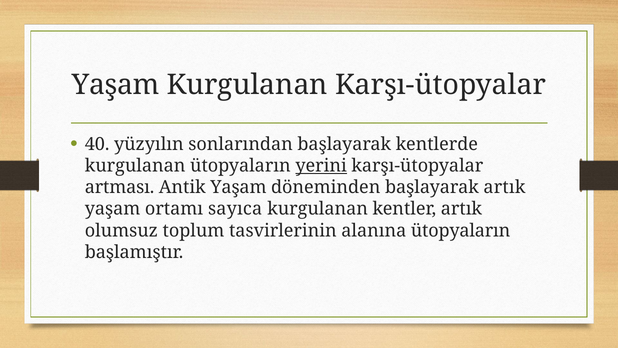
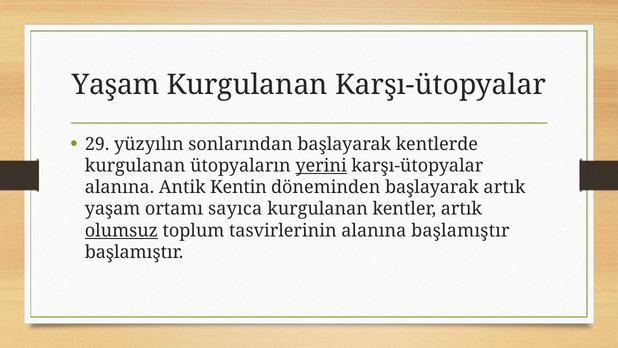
40: 40 -> 29 (97, 144)
artması: artması -> alanına (119, 187)
Antik Yaşam: Yaşam -> Kentin (238, 187)
olumsuz underline: none -> present (121, 230)
alanına ütopyaların: ütopyaların -> başlamıştır (460, 230)
